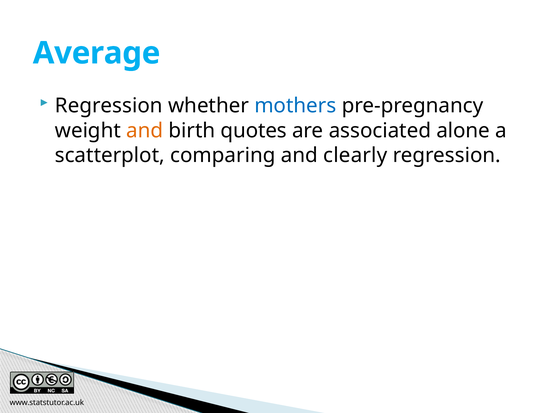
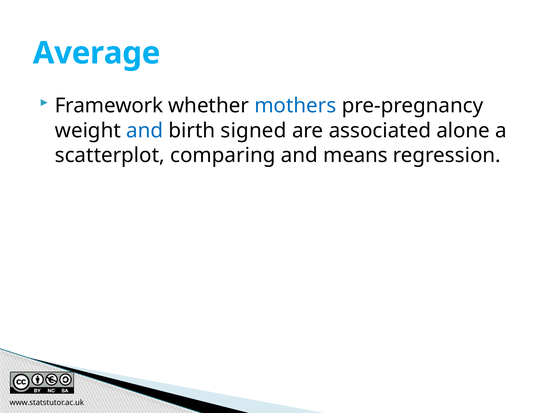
Regression: Regression -> Framework (109, 106)
and colour: orange -> blue (145, 130)
quotes: quotes -> signed (254, 130)
clearly: clearly -> means (355, 155)
